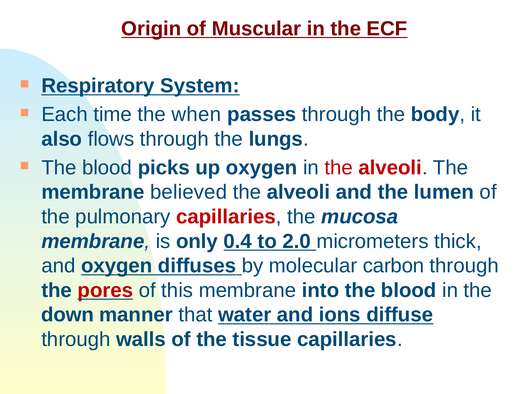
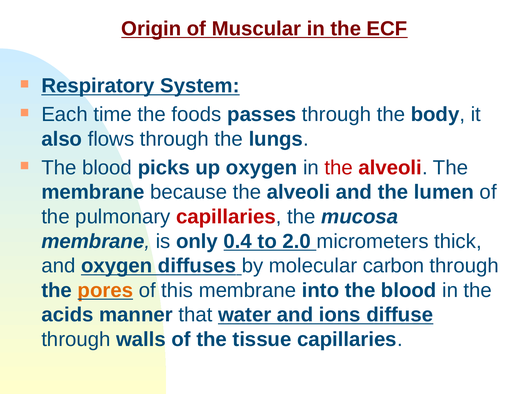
when: when -> foods (196, 114)
believed: believed -> because (189, 192)
pores colour: red -> orange (105, 290)
down: down -> acids (67, 315)
